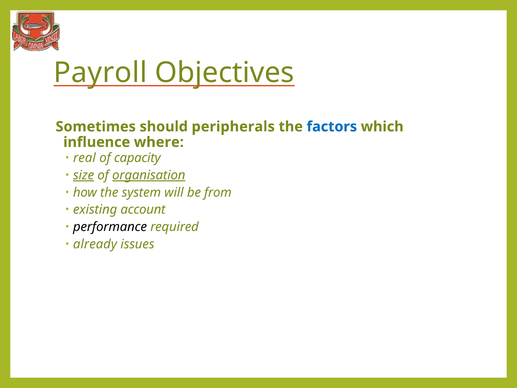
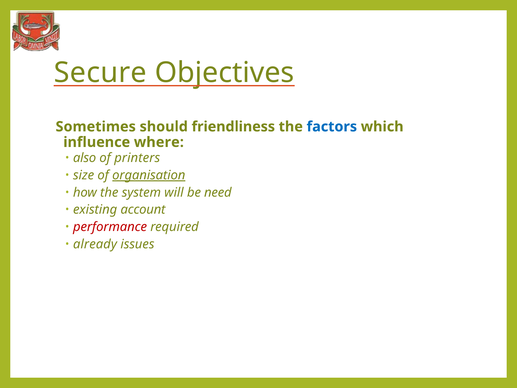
Payroll: Payroll -> Secure (100, 73)
peripherals: peripherals -> friendliness (233, 127)
real: real -> also (85, 158)
capacity: capacity -> printers (137, 158)
size underline: present -> none (84, 175)
from: from -> need (218, 192)
performance colour: black -> red (110, 227)
